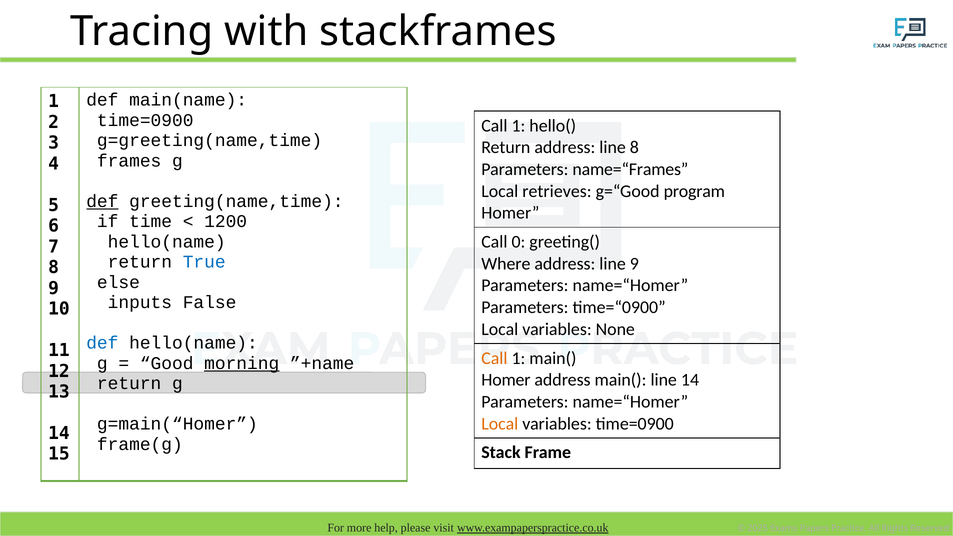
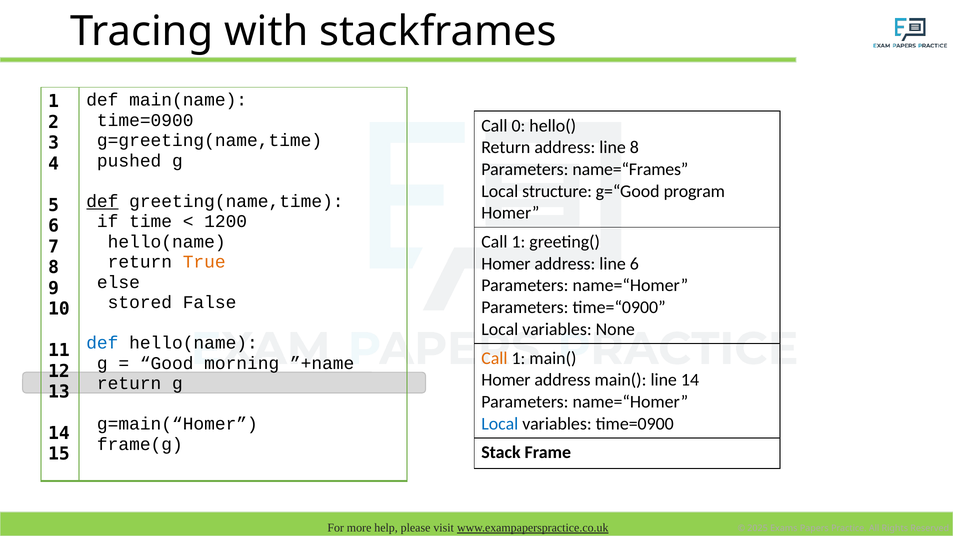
1: 1 -> 0 (518, 126)
frames: frames -> pushed (129, 161)
retrieves: retrieves -> structure (557, 191)
0: 0 -> 1 (518, 242)
True colour: blue -> orange (204, 262)
Where: Where -> Homer (506, 264)
line 9: 9 -> 6 (634, 264)
inputs: inputs -> stored (140, 302)
morning underline: present -> none (242, 363)
Local colour: orange -> blue (500, 424)
